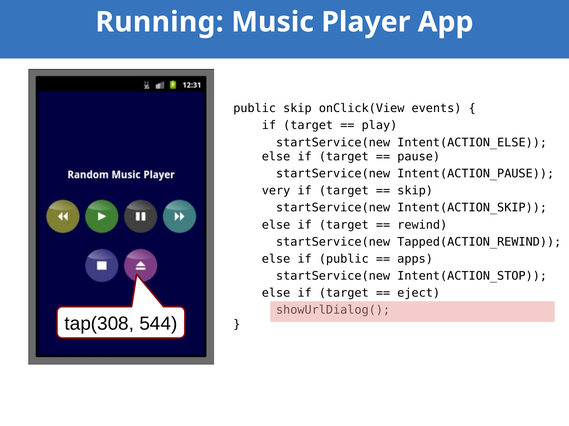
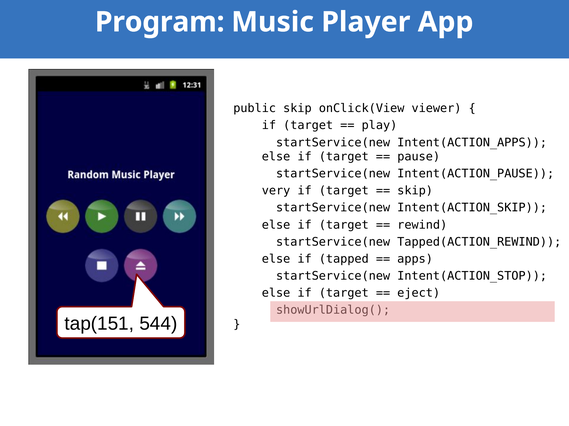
Running: Running -> Program (160, 22)
events: events -> viewer (436, 109)
Intent(ACTION_ELSE: Intent(ACTION_ELSE -> Intent(ACTION_APPS (472, 143)
if public: public -> tapped (344, 259)
tap(308: tap(308 -> tap(151 (99, 324)
